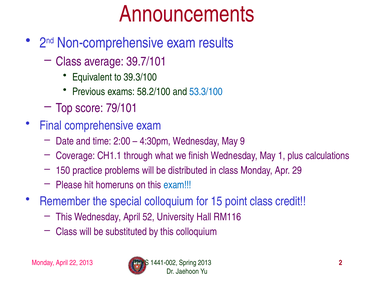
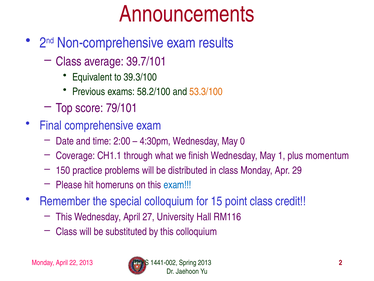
53.3/100 colour: blue -> orange (206, 92)
9: 9 -> 0 (242, 141)
calculations: calculations -> momentum (327, 156)
52: 52 -> 27 (149, 217)
